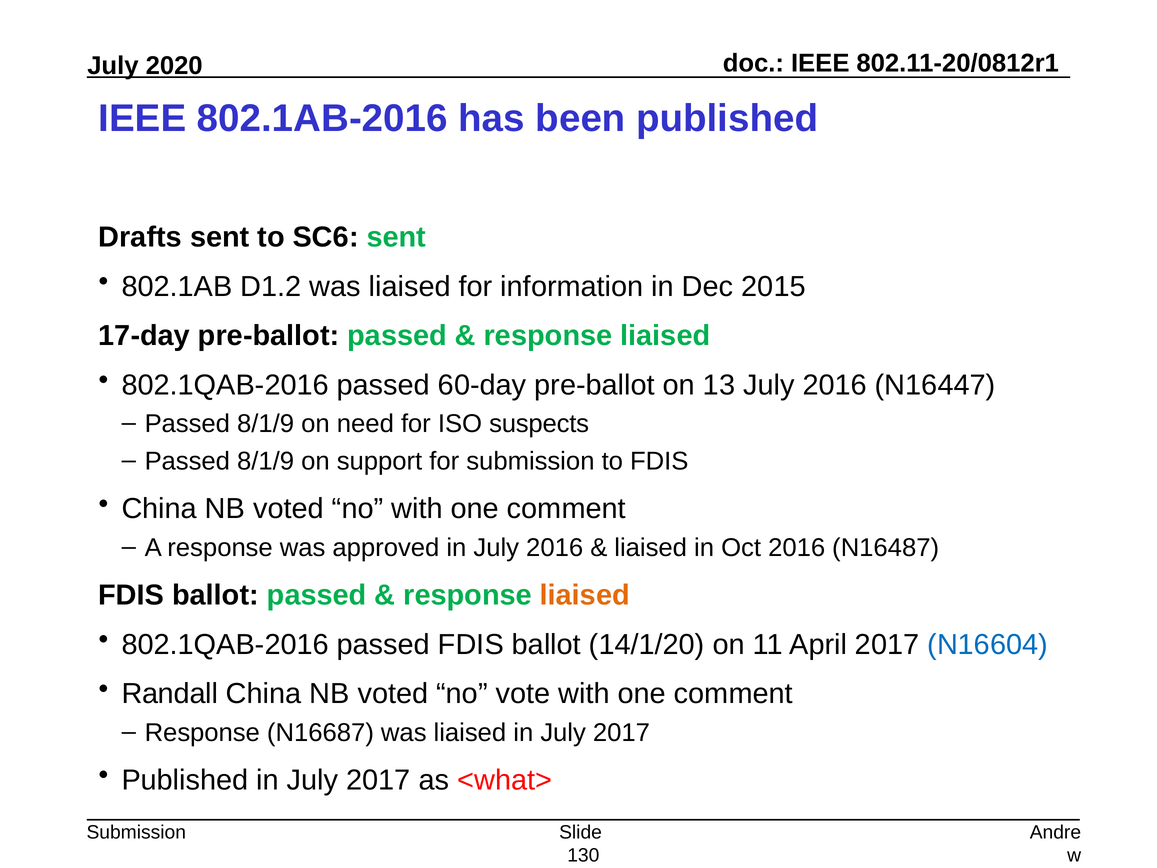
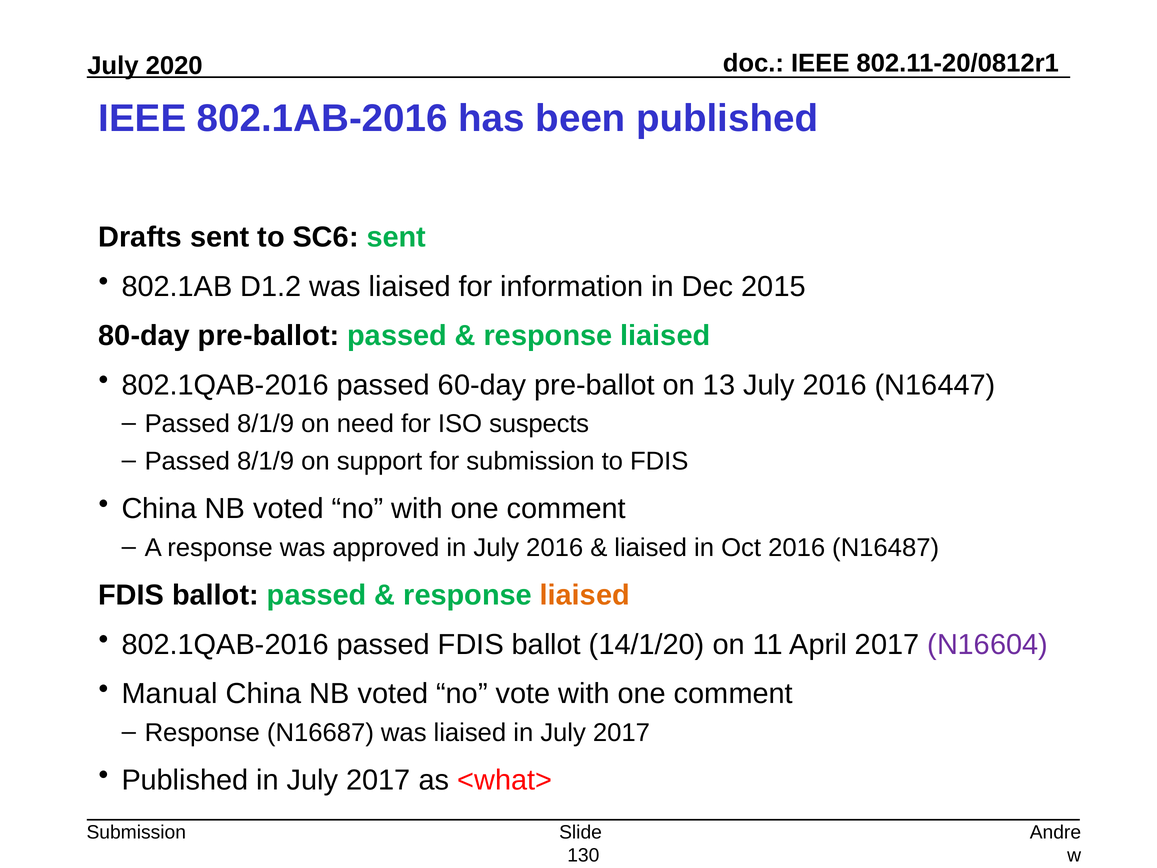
17-day: 17-day -> 80-day (144, 336)
N16604 colour: blue -> purple (988, 644)
Randall: Randall -> Manual (170, 693)
